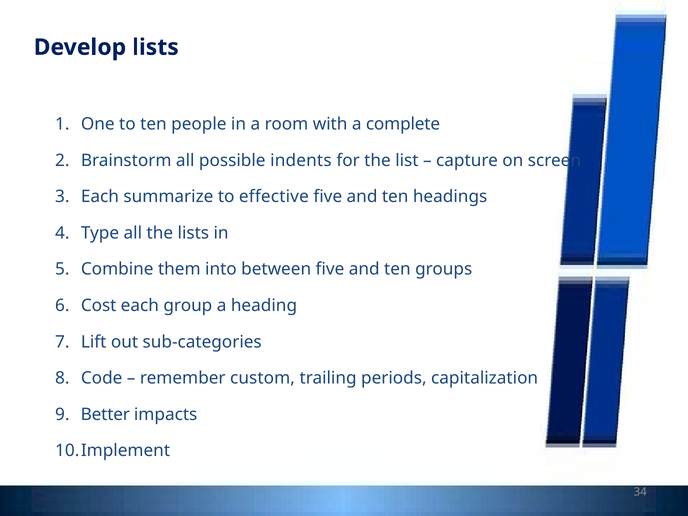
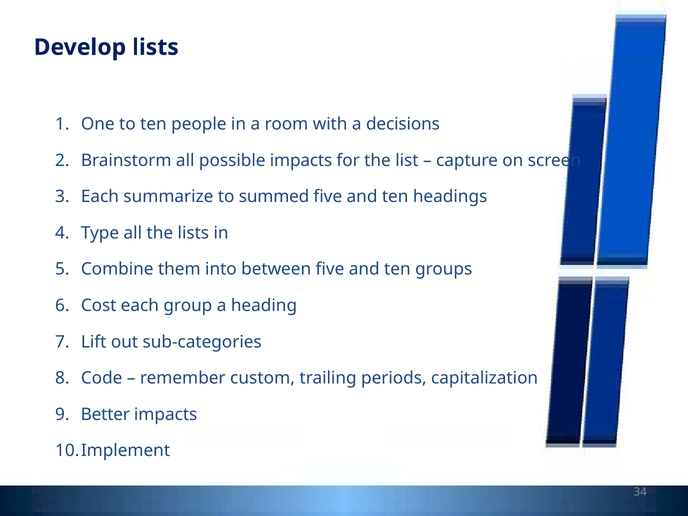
complete: complete -> decisions (403, 124)
possible indents: indents -> impacts (301, 160)
effective: effective -> summed (274, 197)
